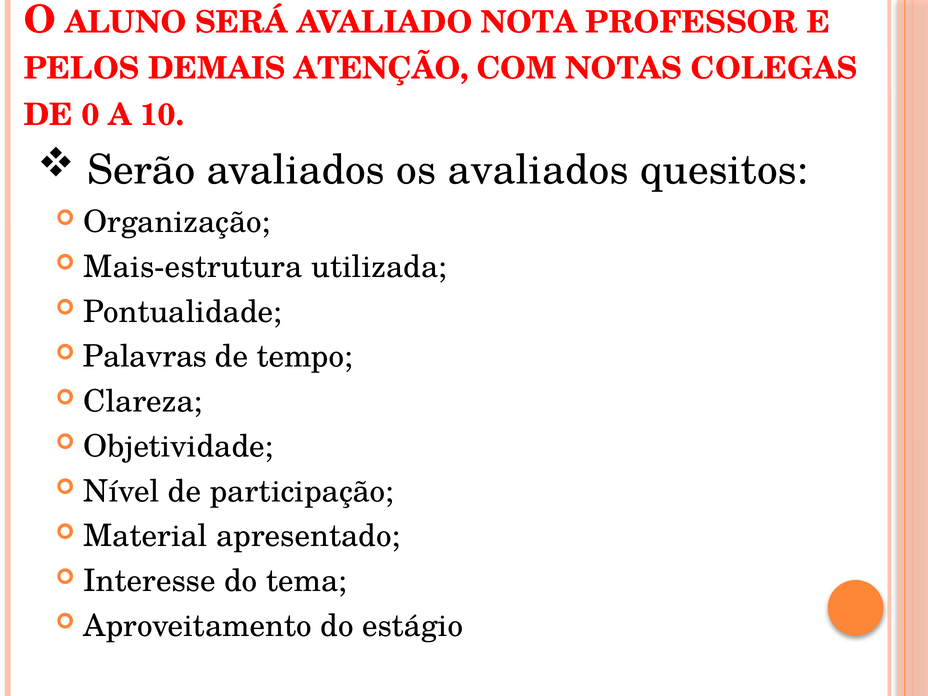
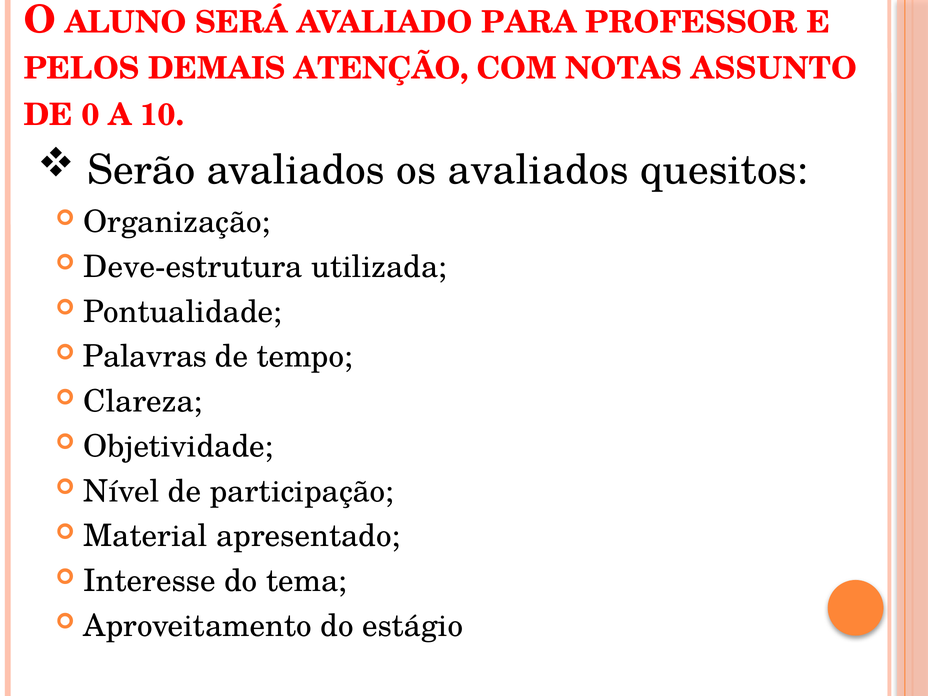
NOTA: NOTA -> PARA (529, 22)
COLEGAS: COLEGAS -> ASSUNTO (774, 69)
Mais-estrutura: Mais-estrutura -> Deve-estrutura (193, 267)
